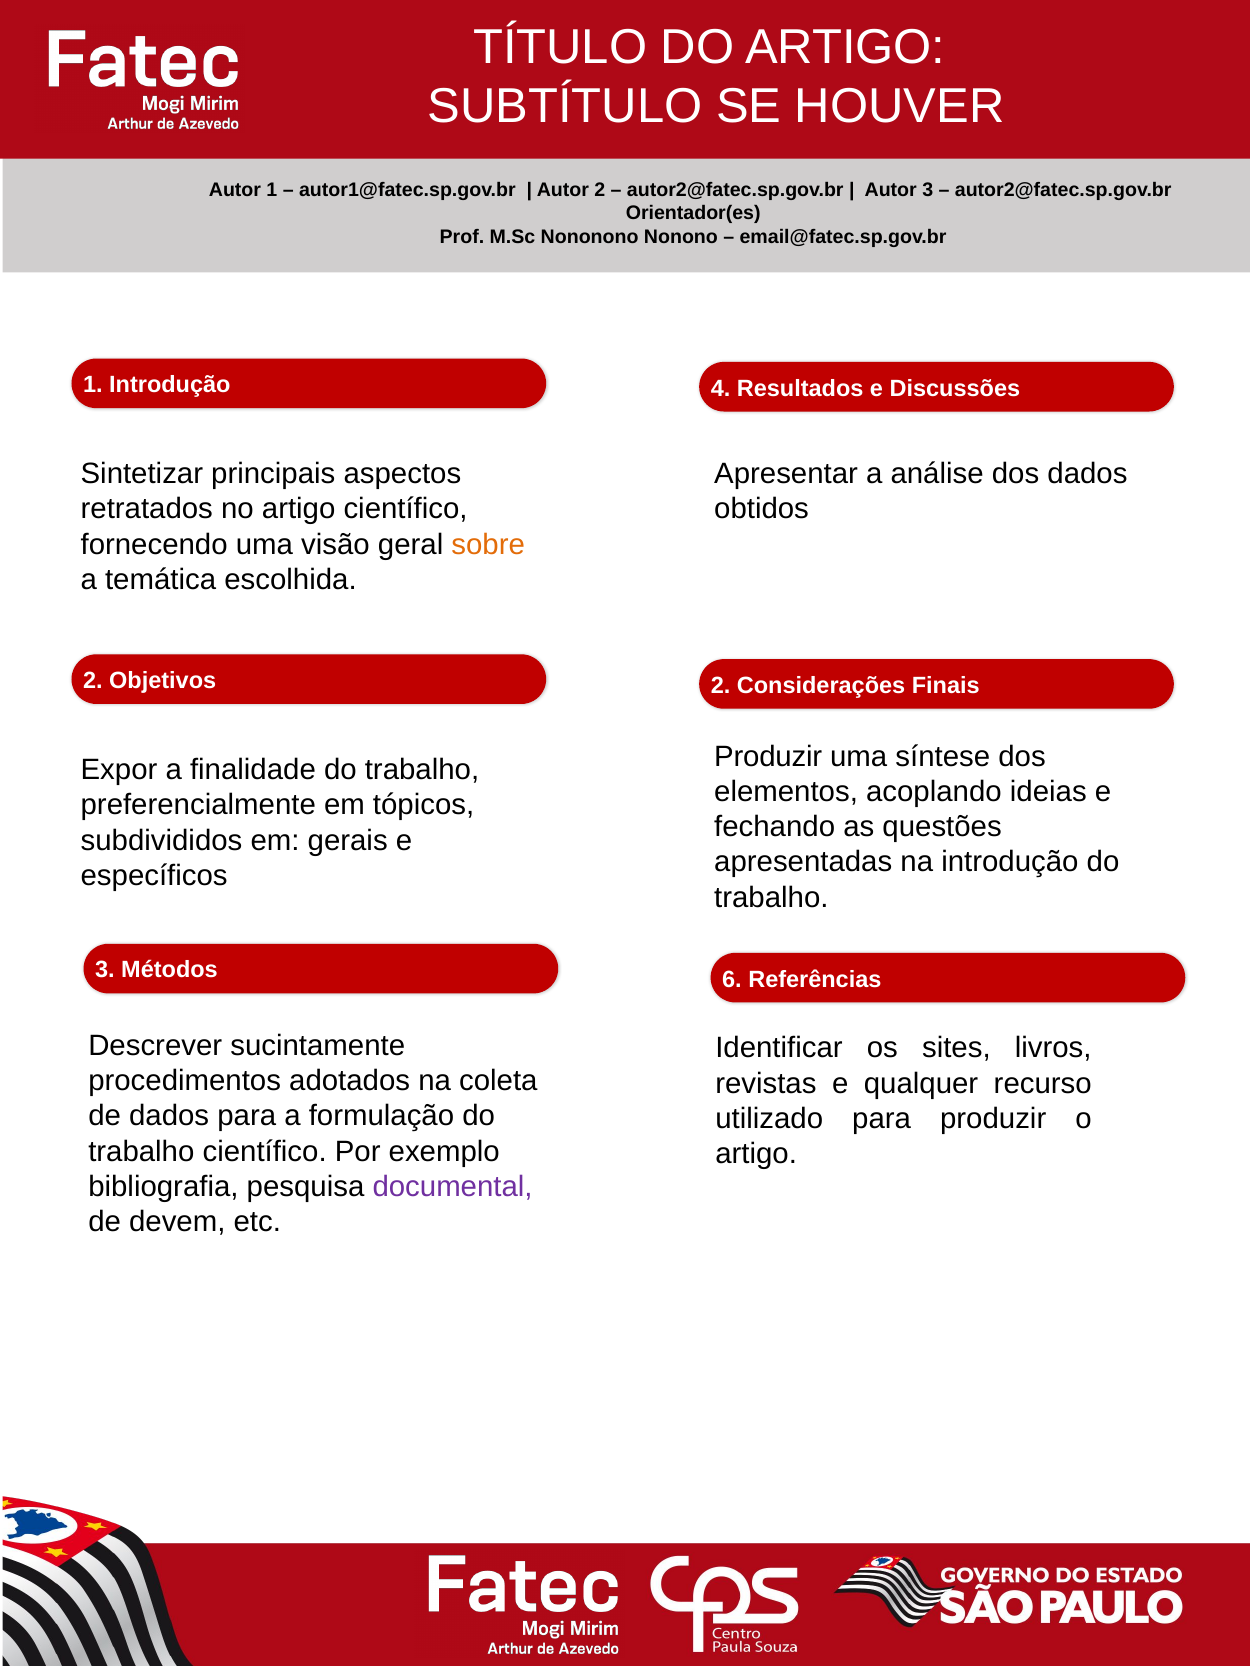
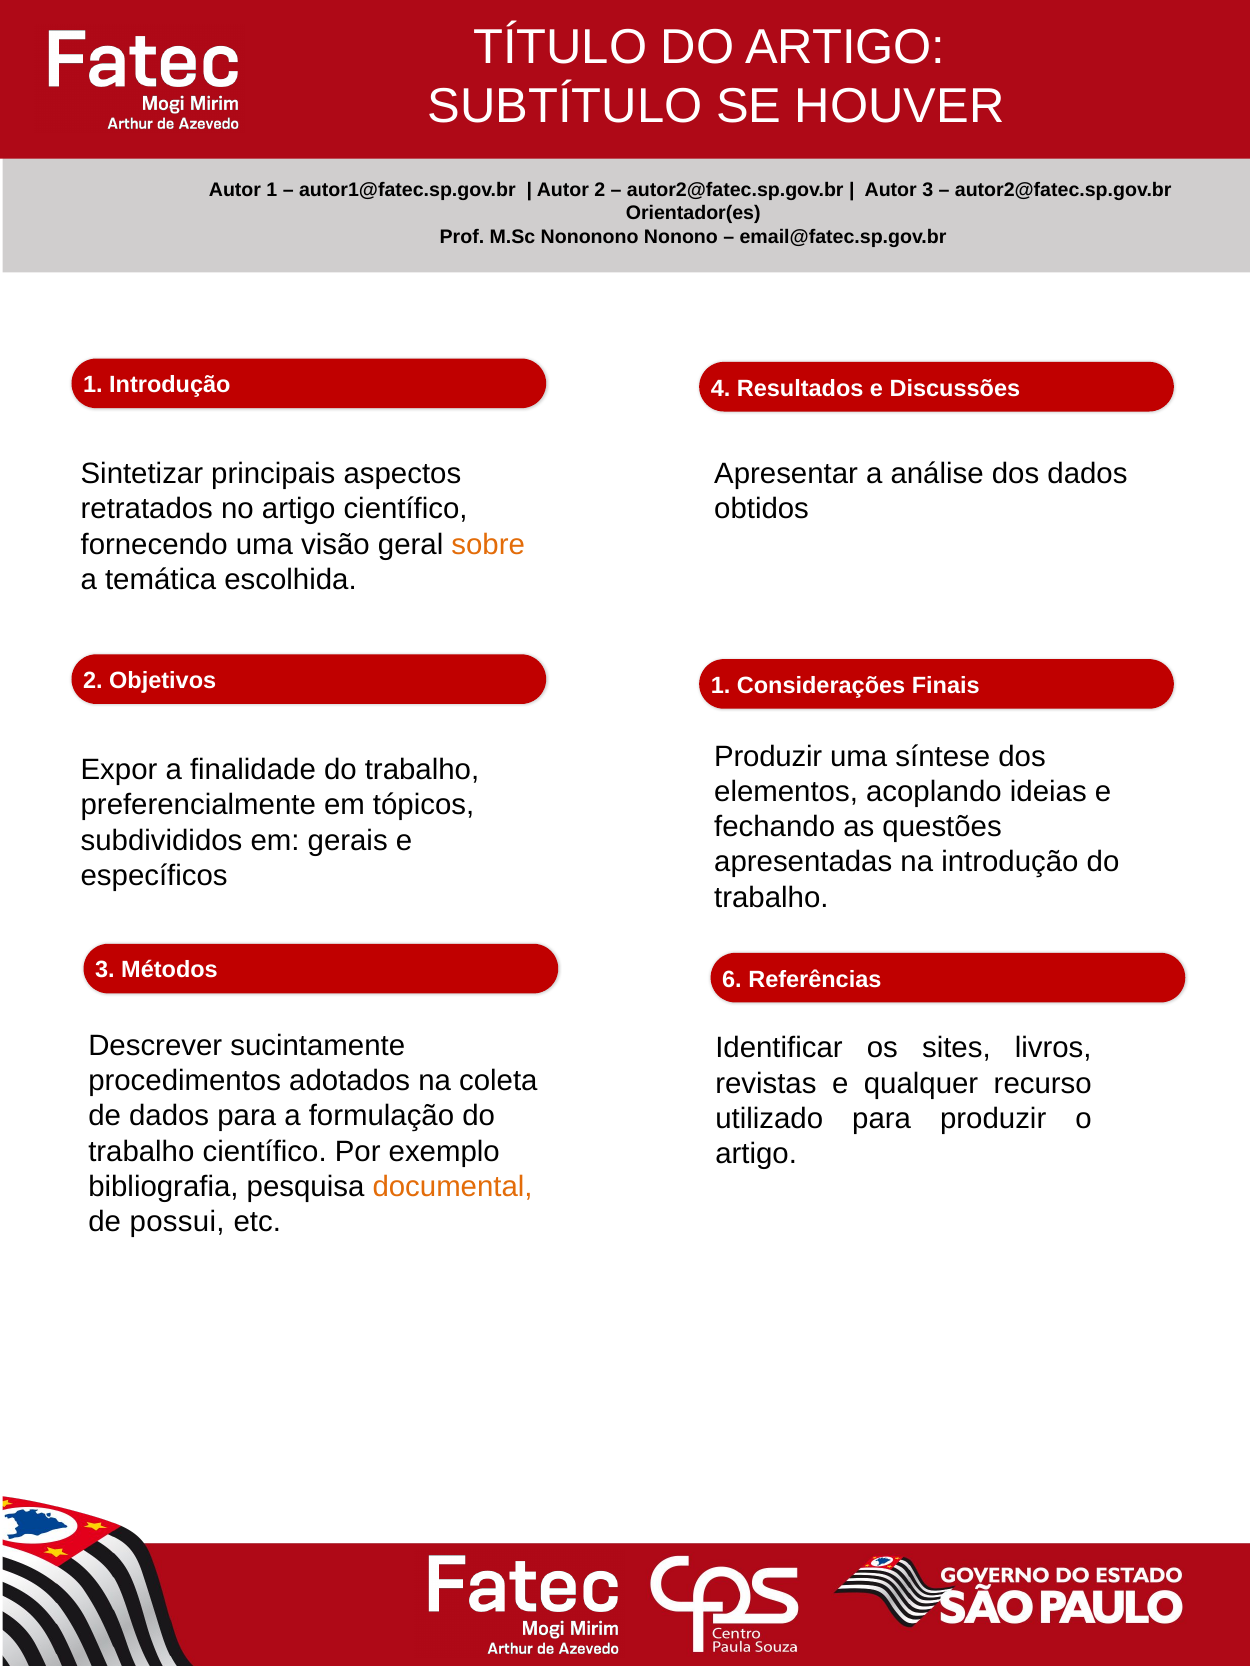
Objetivos 2: 2 -> 1 (721, 686)
documental colour: purple -> orange (453, 1187)
devem: devem -> possui (177, 1222)
